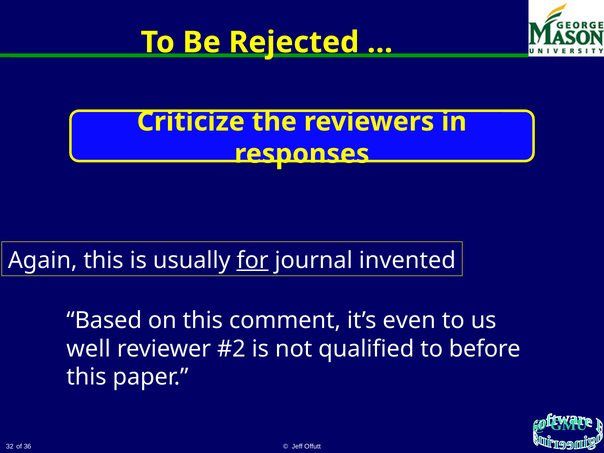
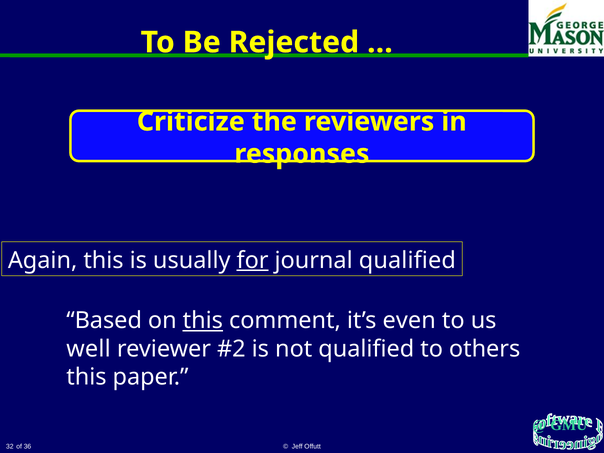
journal invented: invented -> qualified (407, 260)
this underline: none -> present (203, 321)
before: before -> others (485, 349)
